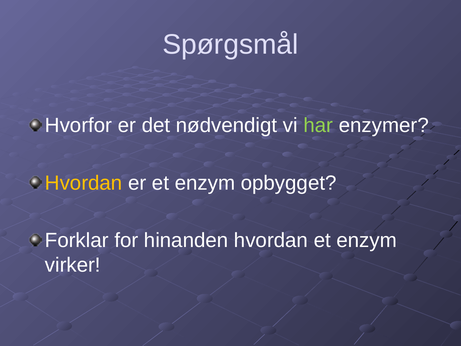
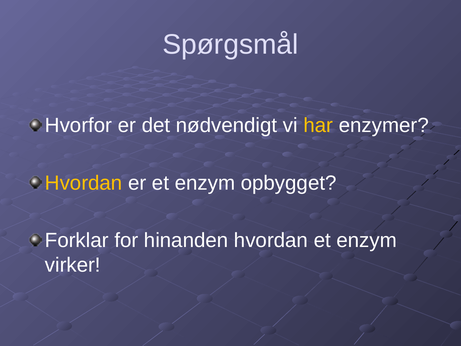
har colour: light green -> yellow (318, 125)
